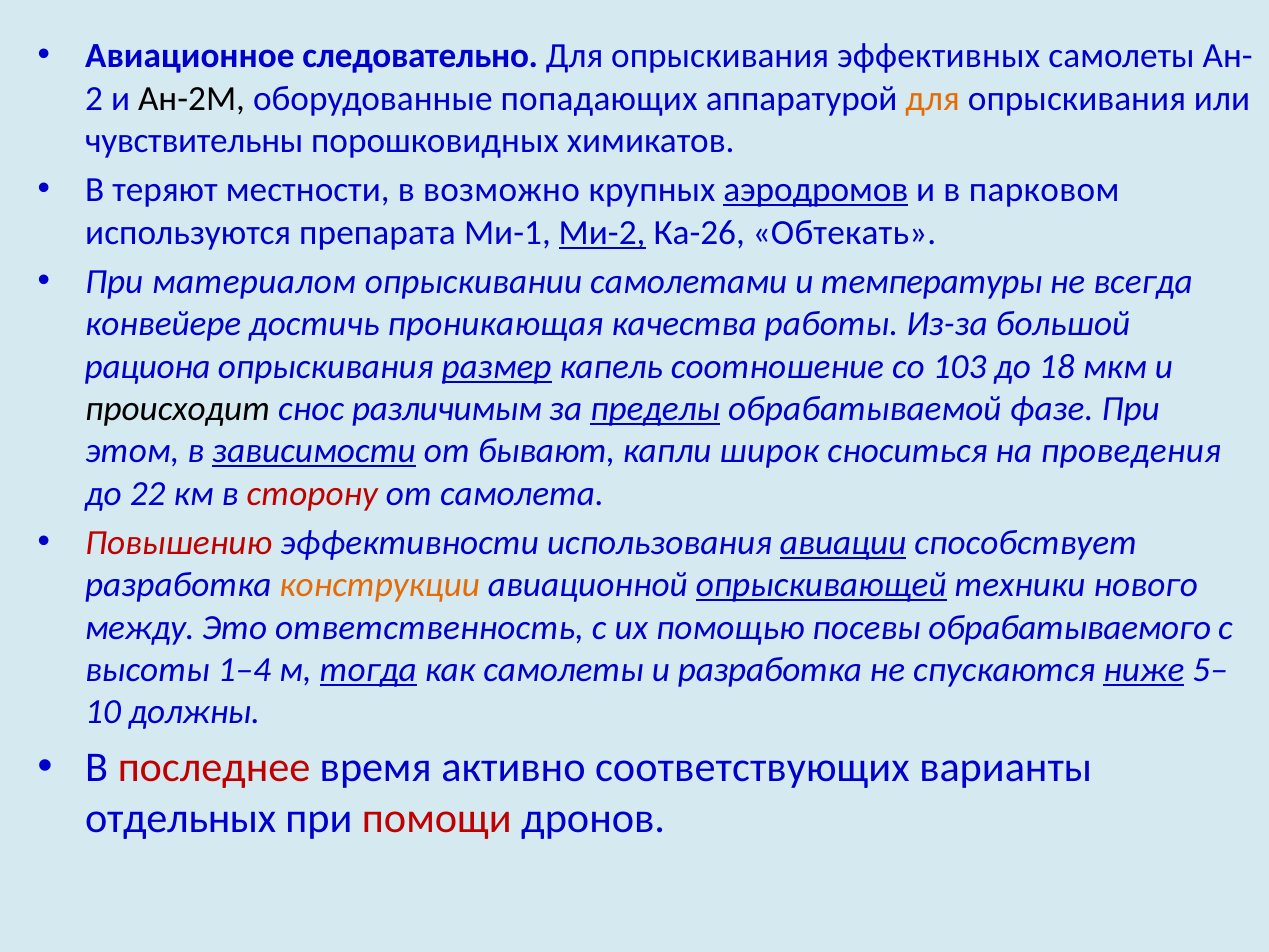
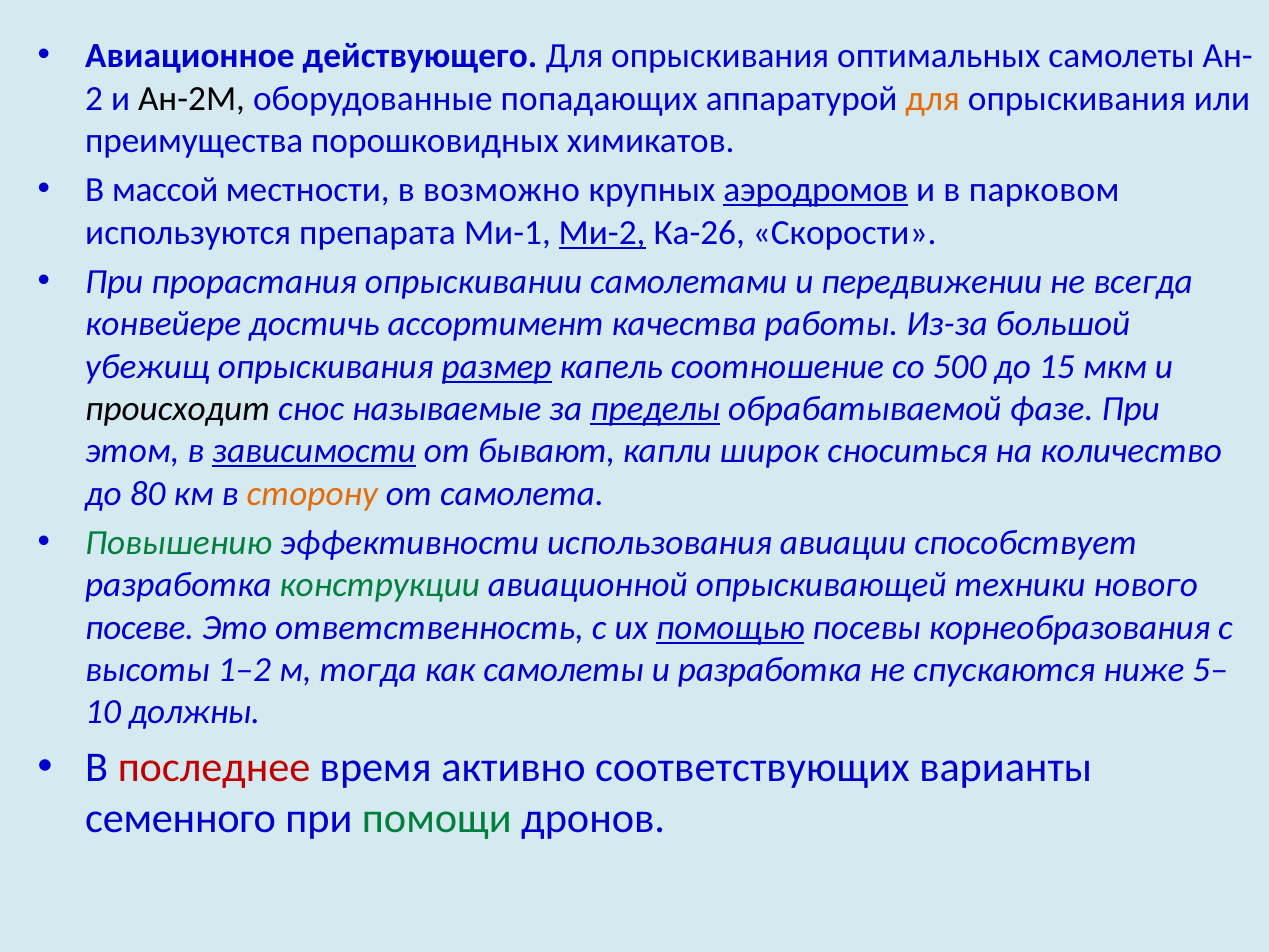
следовательно: следовательно -> действующего (420, 56)
эффективных: эффективных -> оптимальных (939, 56)
чувствительны: чувствительны -> преимущества (194, 141)
теряют: теряют -> массой (165, 190)
Обтекать: Обтекать -> Скорости (845, 232)
материалом: материалом -> прорастания (254, 282)
температуры: температуры -> передвижении (932, 282)
проникающая: проникающая -> ассортимент (496, 324)
рациона: рациона -> убежищ (148, 366)
103: 103 -> 500 (960, 366)
18: 18 -> 15 (1057, 366)
различимым: различимым -> называемые (447, 409)
проведения: проведения -> количество (1131, 451)
22: 22 -> 80 (148, 493)
сторону colour: red -> orange (312, 493)
Повышению colour: red -> green (179, 543)
авиации underline: present -> none (843, 543)
конструкции colour: orange -> green (380, 585)
опрыскивающей underline: present -> none (821, 585)
между: между -> посеве (140, 627)
помощью underline: none -> present (730, 627)
обрабатываемого: обрабатываемого -> корнеобразования (1070, 627)
1–4: 1–4 -> 1–2 (244, 670)
тогда underline: present -> none (368, 670)
ниже underline: present -> none (1144, 670)
отдельных: отдельных -> семенного (181, 818)
помощи colour: red -> green (437, 818)
